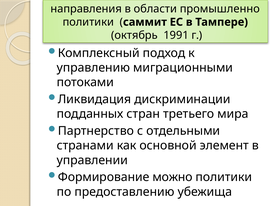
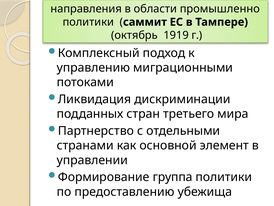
1991: 1991 -> 1919 (176, 35)
можно: можно -> группа (173, 177)
